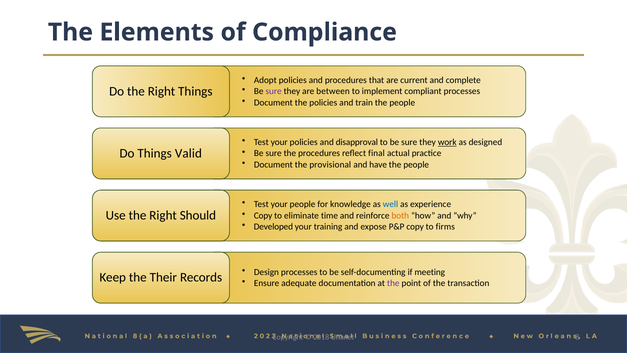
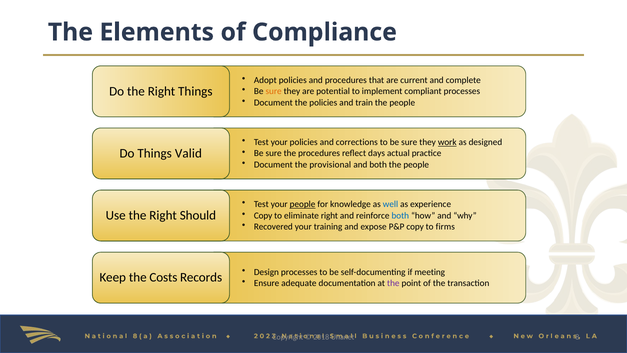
sure colour: purple -> orange (274, 91)
between: between -> potential (333, 91)
disapproval: disapproval -> corrections (357, 142)
final: final -> days (377, 153)
and have: have -> both (378, 165)
people underline: none -> present (303, 204)
eliminate time: time -> right (330, 215)
both colour: orange -> blue (400, 215)
Developed: Developed -> Recovered (273, 227)
Their: Their -> Costs (163, 277)
